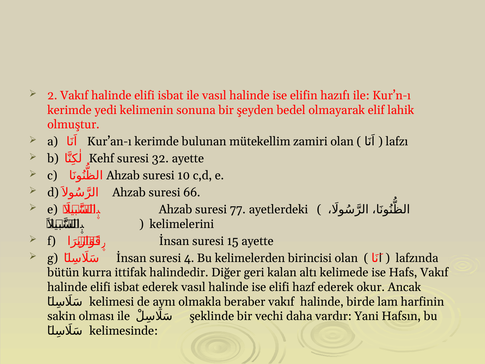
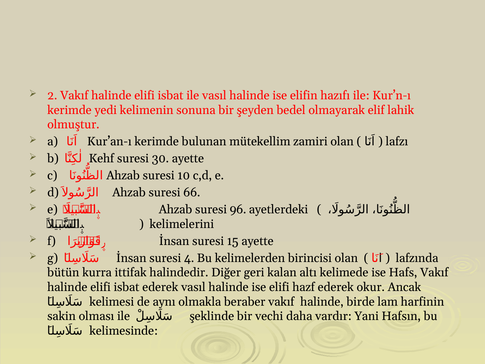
32: 32 -> 30 (160, 158)
77: 77 -> 96 (238, 209)
